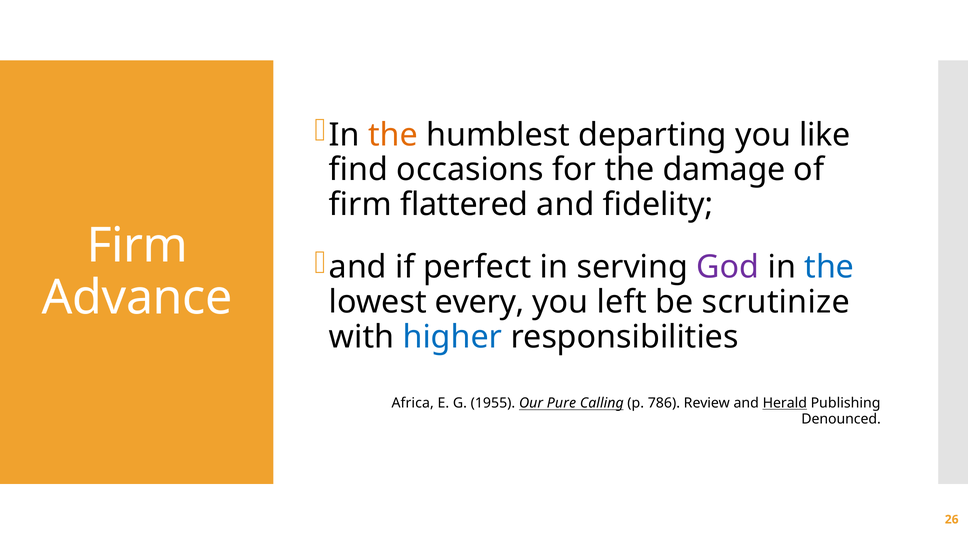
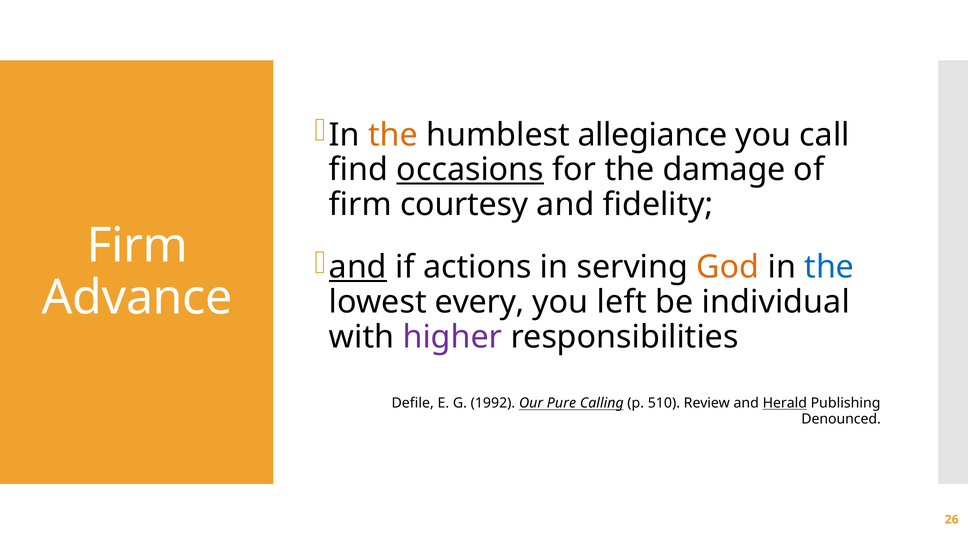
departing: departing -> allegiance (653, 135)
like: like -> call (825, 135)
occasions underline: none -> present (470, 170)
flattered: flattered -> courtesy (464, 205)
and underline: none -> present (358, 267)
perfect: perfect -> actions (477, 267)
God colour: purple -> orange (728, 267)
scrutinize: scrutinize -> individual (776, 302)
higher colour: blue -> purple (452, 337)
Africa: Africa -> Defile (413, 403)
1955: 1955 -> 1992 (493, 403)
786: 786 -> 510 (664, 403)
